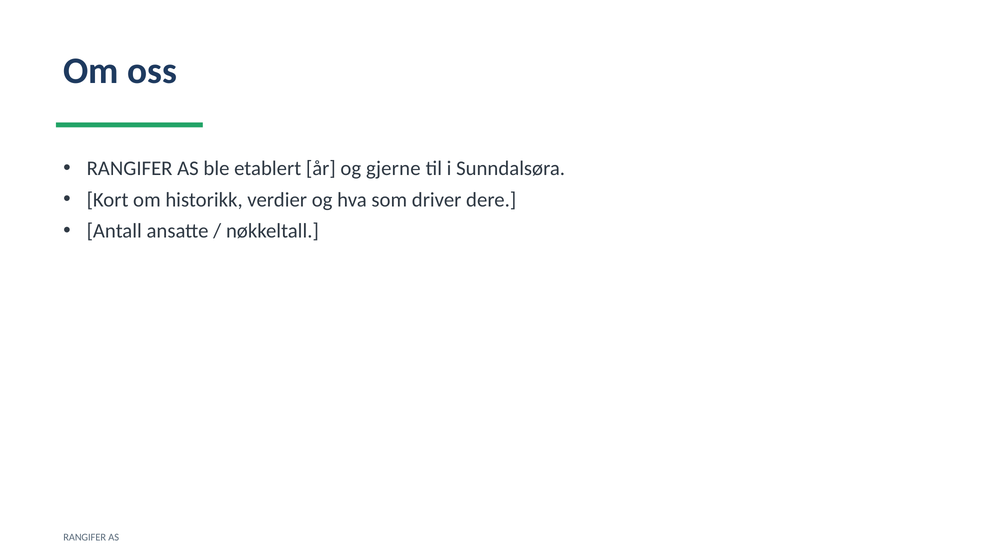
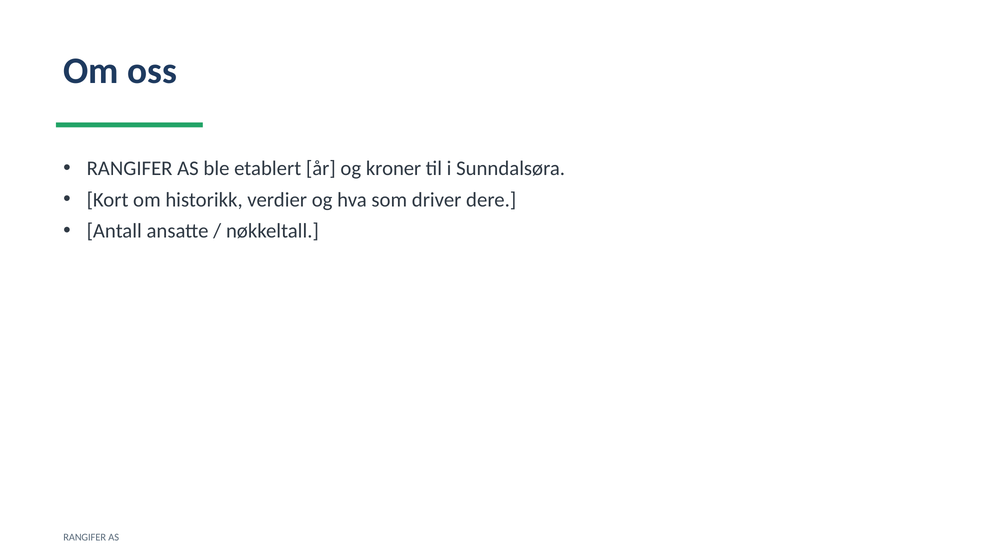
gjerne: gjerne -> kroner (394, 169)
